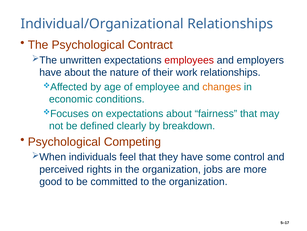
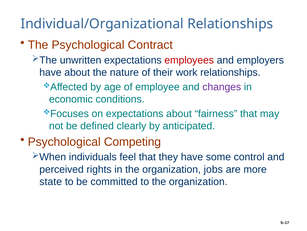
changes colour: orange -> purple (222, 87)
breakdown: breakdown -> anticipated (189, 126)
good: good -> state (51, 181)
